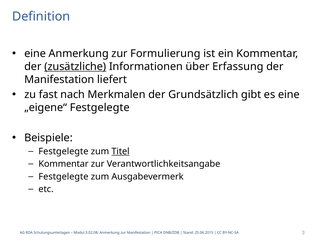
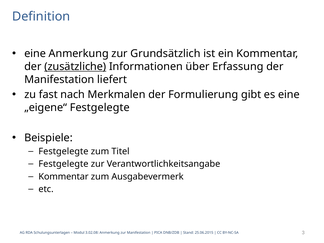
Formulierung: Formulierung -> Grundsätzlich (166, 54)
Grundsätzlich: Grundsätzlich -> Formulierung (203, 95)
Titel underline: present -> none (120, 151)
Kommentar: Kommentar -> Festgelegte (63, 164)
Festgelegte: Festgelegte -> Kommentar (64, 177)
